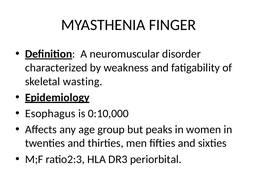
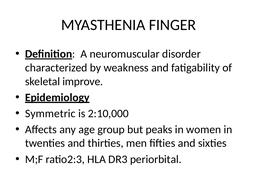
wasting: wasting -> improve (83, 81)
Esophagus: Esophagus -> Symmetric (50, 113)
0:10,000: 0:10,000 -> 2:10,000 (108, 113)
